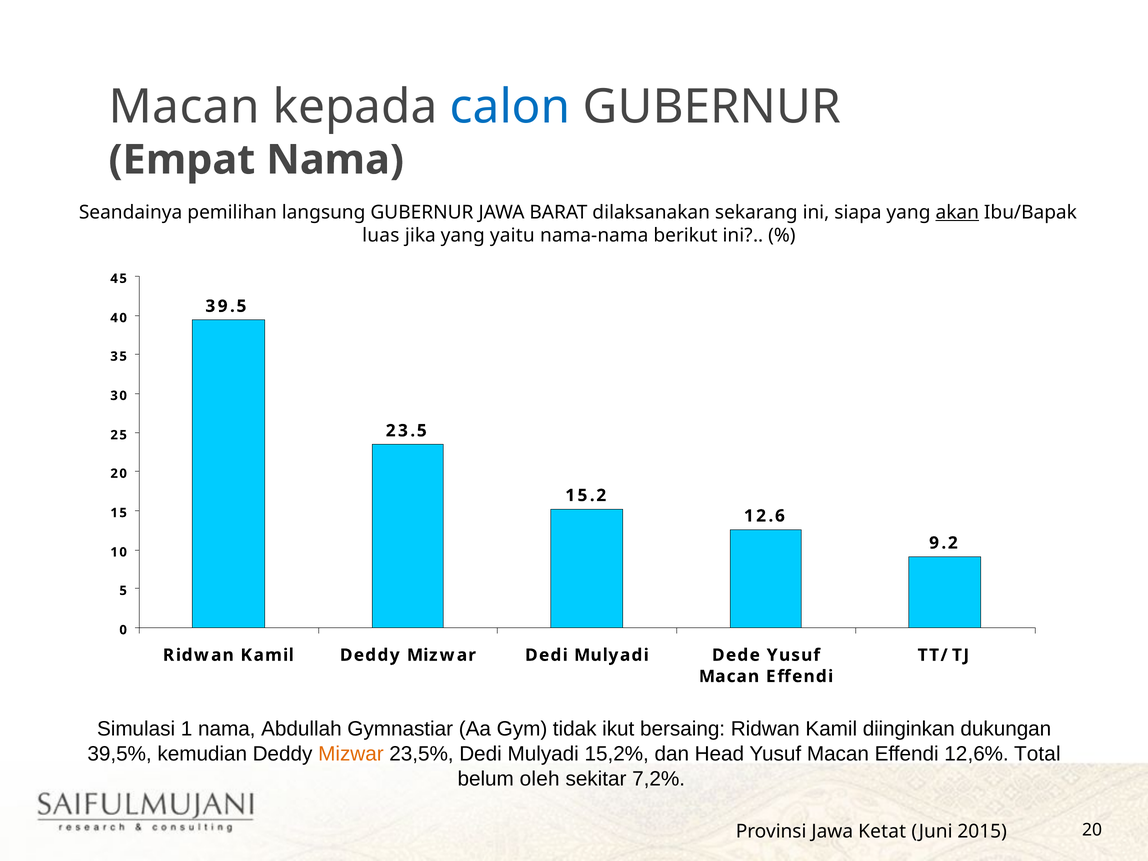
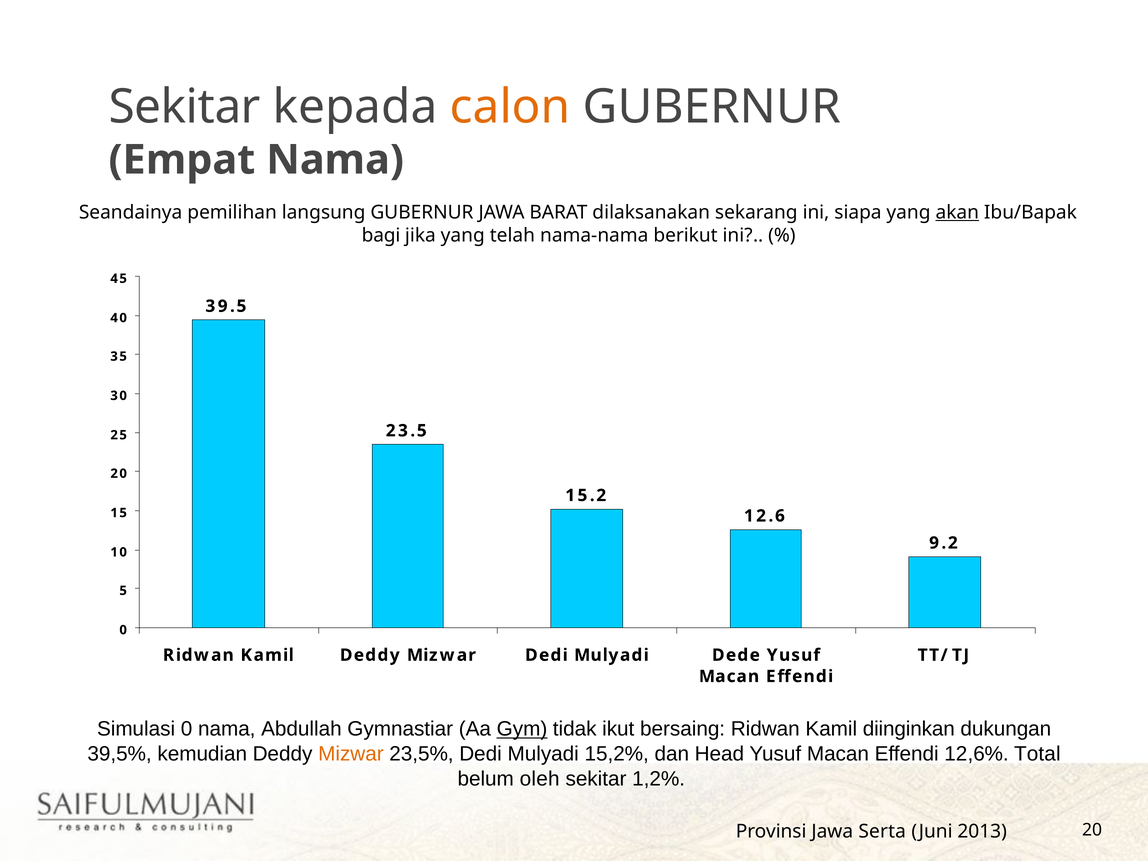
Macan: Macan -> Sekitar (185, 107)
calon colour: blue -> orange (510, 107)
luas: luas -> bagi (381, 235)
yaitu: yaitu -> telah (512, 235)
Simulasi 1: 1 -> 0 (187, 729)
Gym underline: none -> present (522, 729)
7,2%: 7,2% -> 1,2% (659, 779)
Ketat: Ketat -> Serta (882, 831)
2015: 2015 -> 2013 (982, 831)
